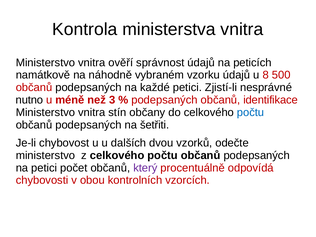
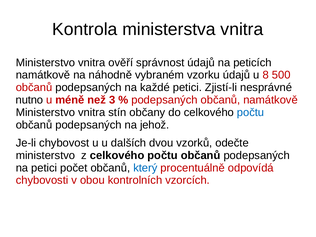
občanů identifikace: identifikace -> namátkově (270, 100)
šetřiti: šetřiti -> jehož (155, 125)
který colour: purple -> blue (145, 168)
